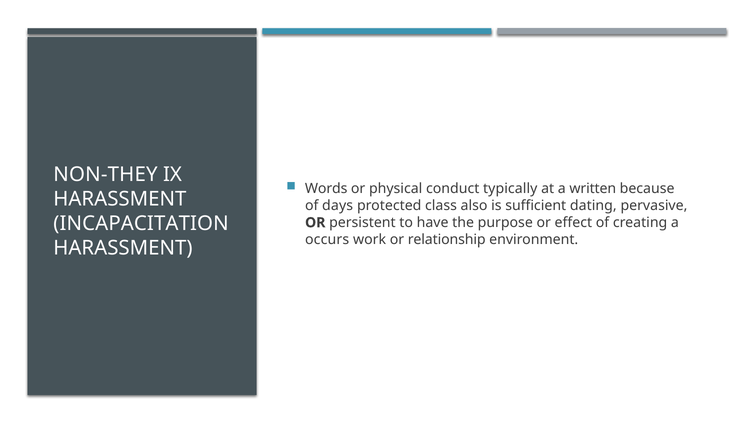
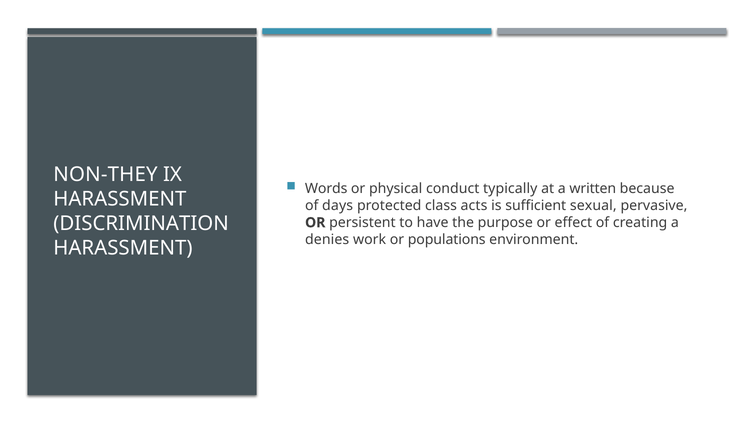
also: also -> acts (474, 206)
dating: dating -> sexual (593, 206)
INCAPACITATION: INCAPACITATION -> DISCRIMINATION (141, 224)
occurs: occurs -> denies (327, 240)
relationship: relationship -> populations (447, 240)
